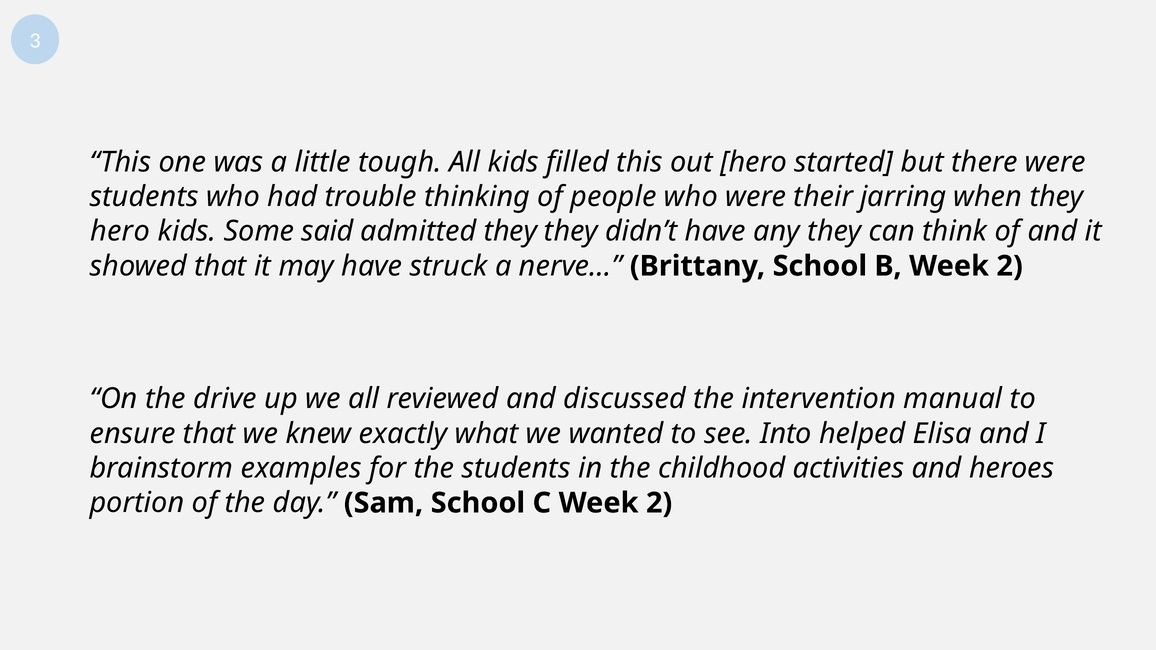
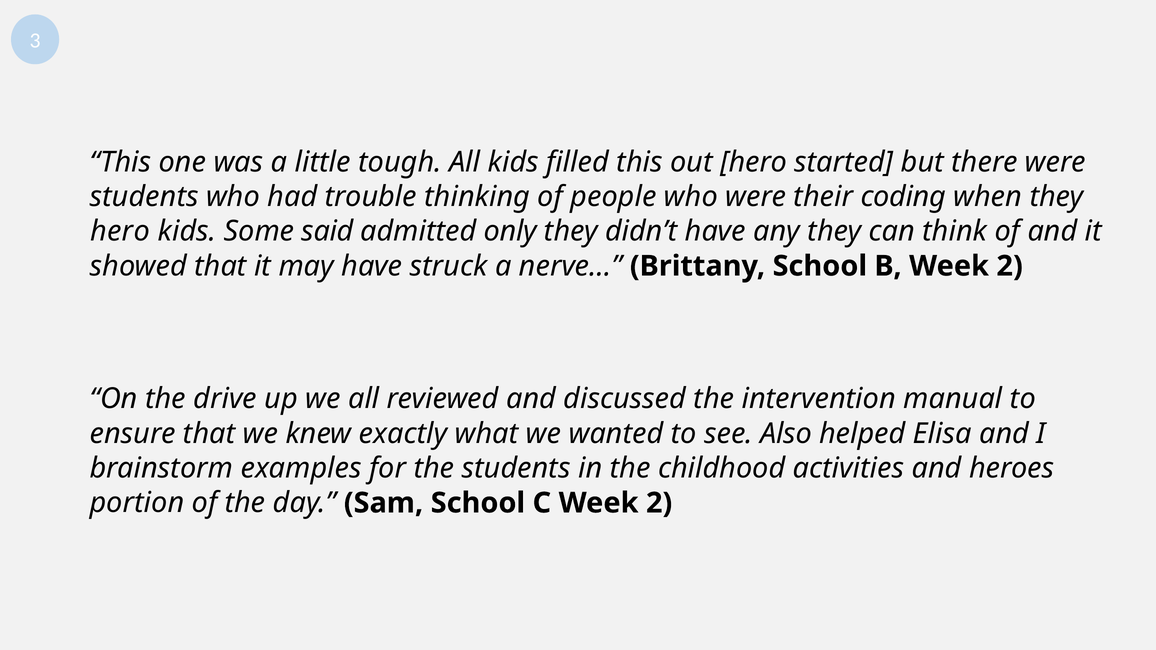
jarring: jarring -> coding (903, 197)
admitted they: they -> only (510, 231)
Into: Into -> Also (786, 434)
